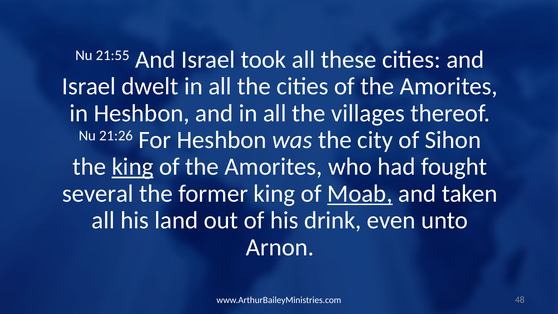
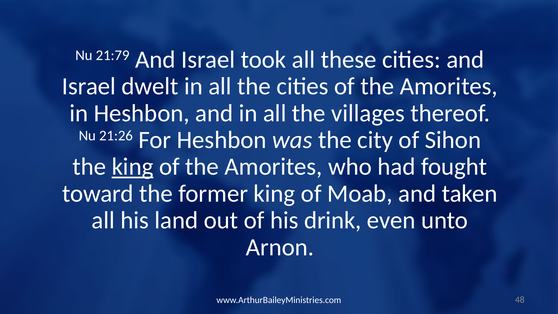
21:55: 21:55 -> 21:79 (113, 55)
several: several -> toward (98, 194)
Moab underline: present -> none (360, 194)
